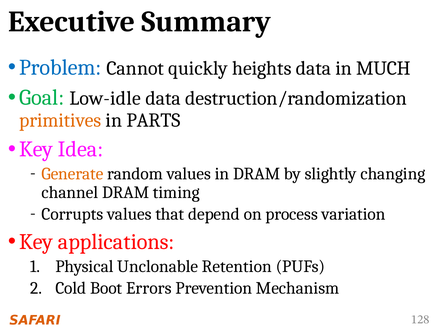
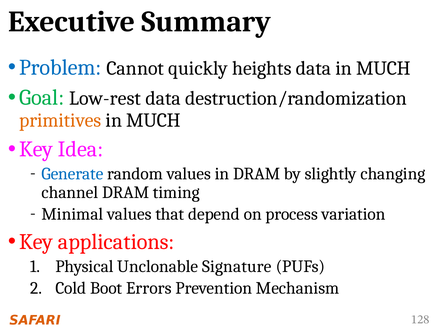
Low-idle: Low-idle -> Low-rest (105, 98)
PARTS: PARTS -> MUCH (153, 120)
Generate colour: orange -> blue (72, 174)
Corrupts: Corrupts -> Minimal (72, 214)
Retention: Retention -> Signature (237, 266)
